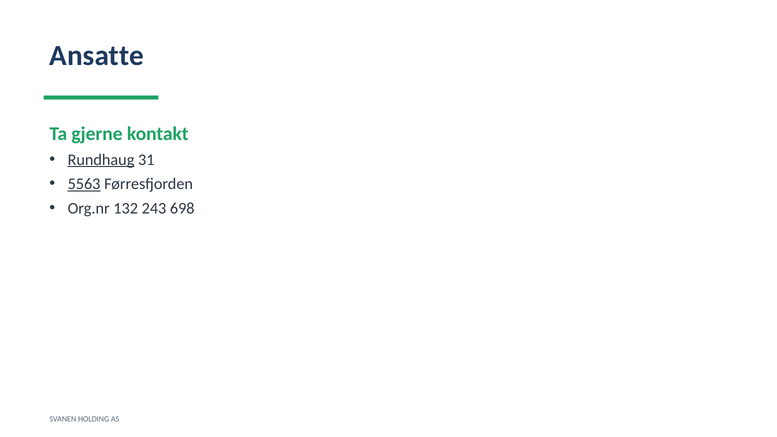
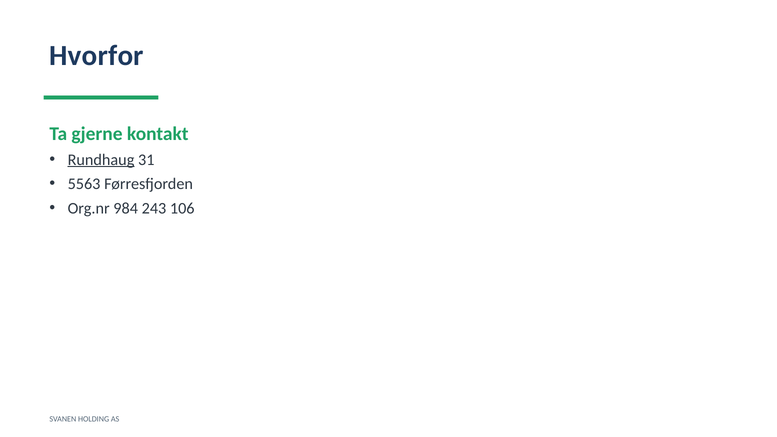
Ansatte: Ansatte -> Hvorfor (97, 55)
5563 underline: present -> none (84, 184)
132: 132 -> 984 (126, 208)
698: 698 -> 106 (182, 208)
